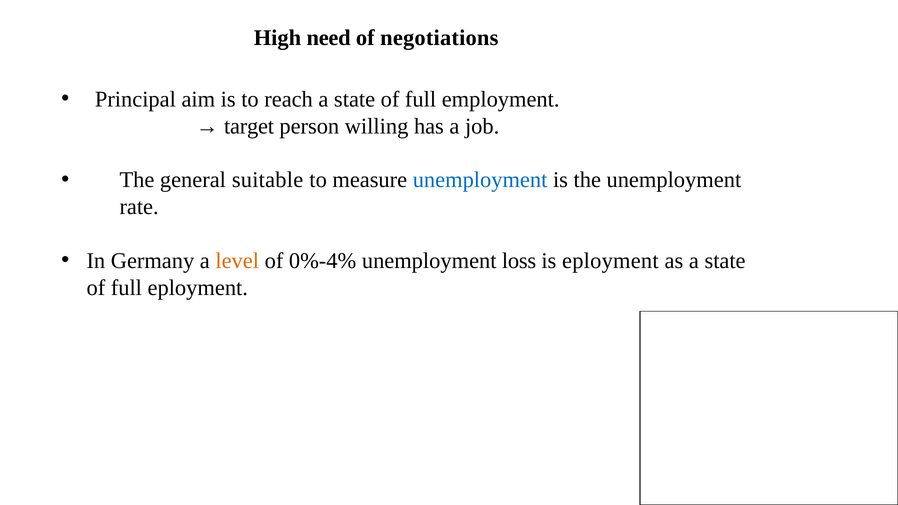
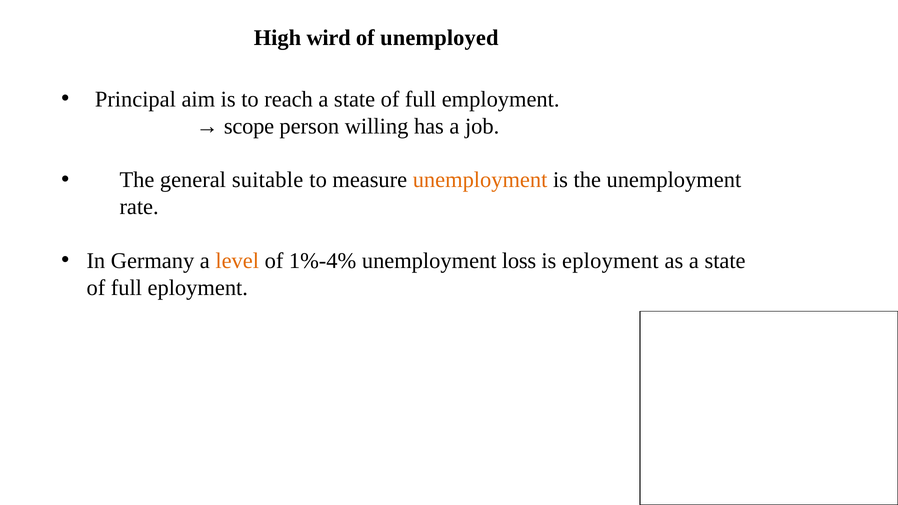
need: need -> wird (329, 38)
negotiations: negotiations -> unemployed (439, 38)
target: target -> scope (249, 126)
unemployment colour: blue -> orange (480, 180)
0%-4%: 0%-4% -> 1%-4% (323, 261)
